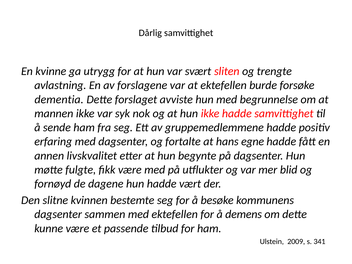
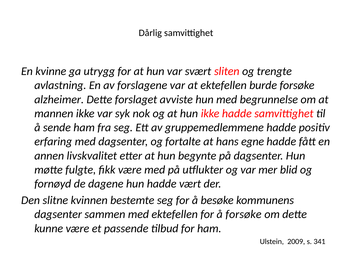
dementia: dementia -> alzheimer (59, 99)
å demens: demens -> forsøke (243, 214)
